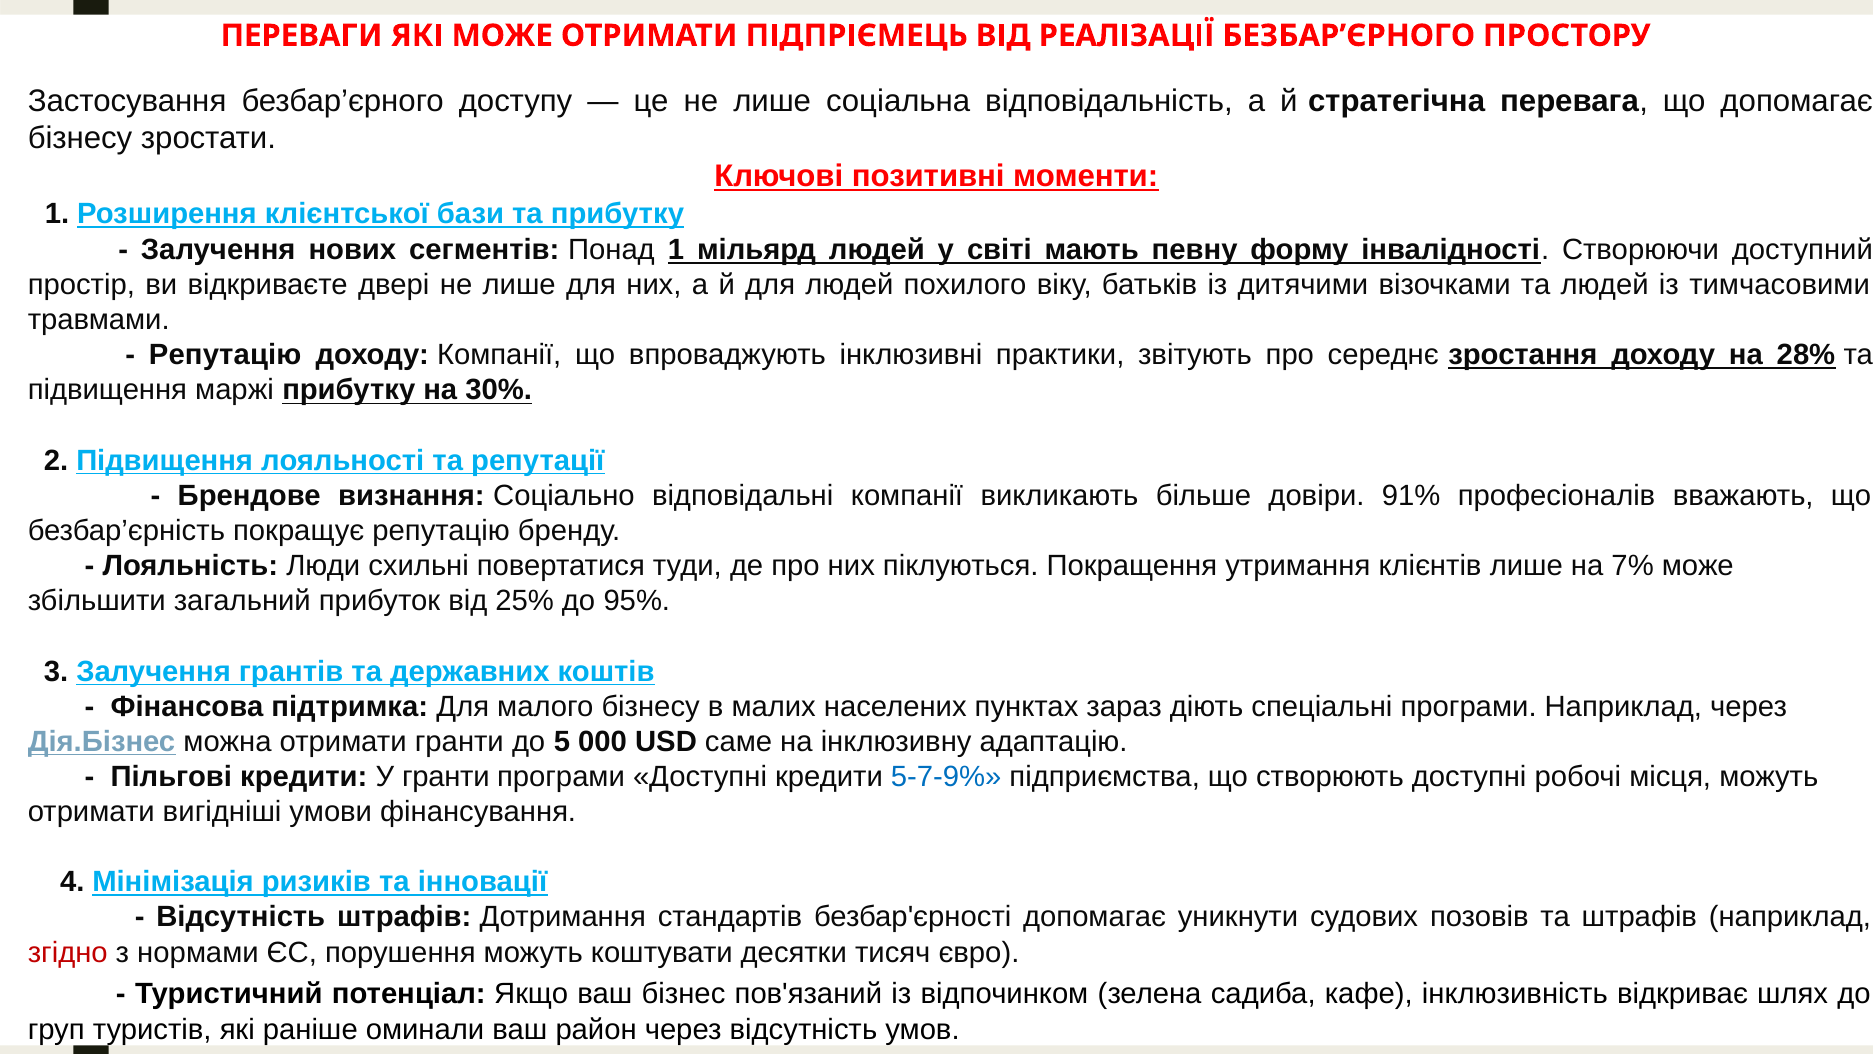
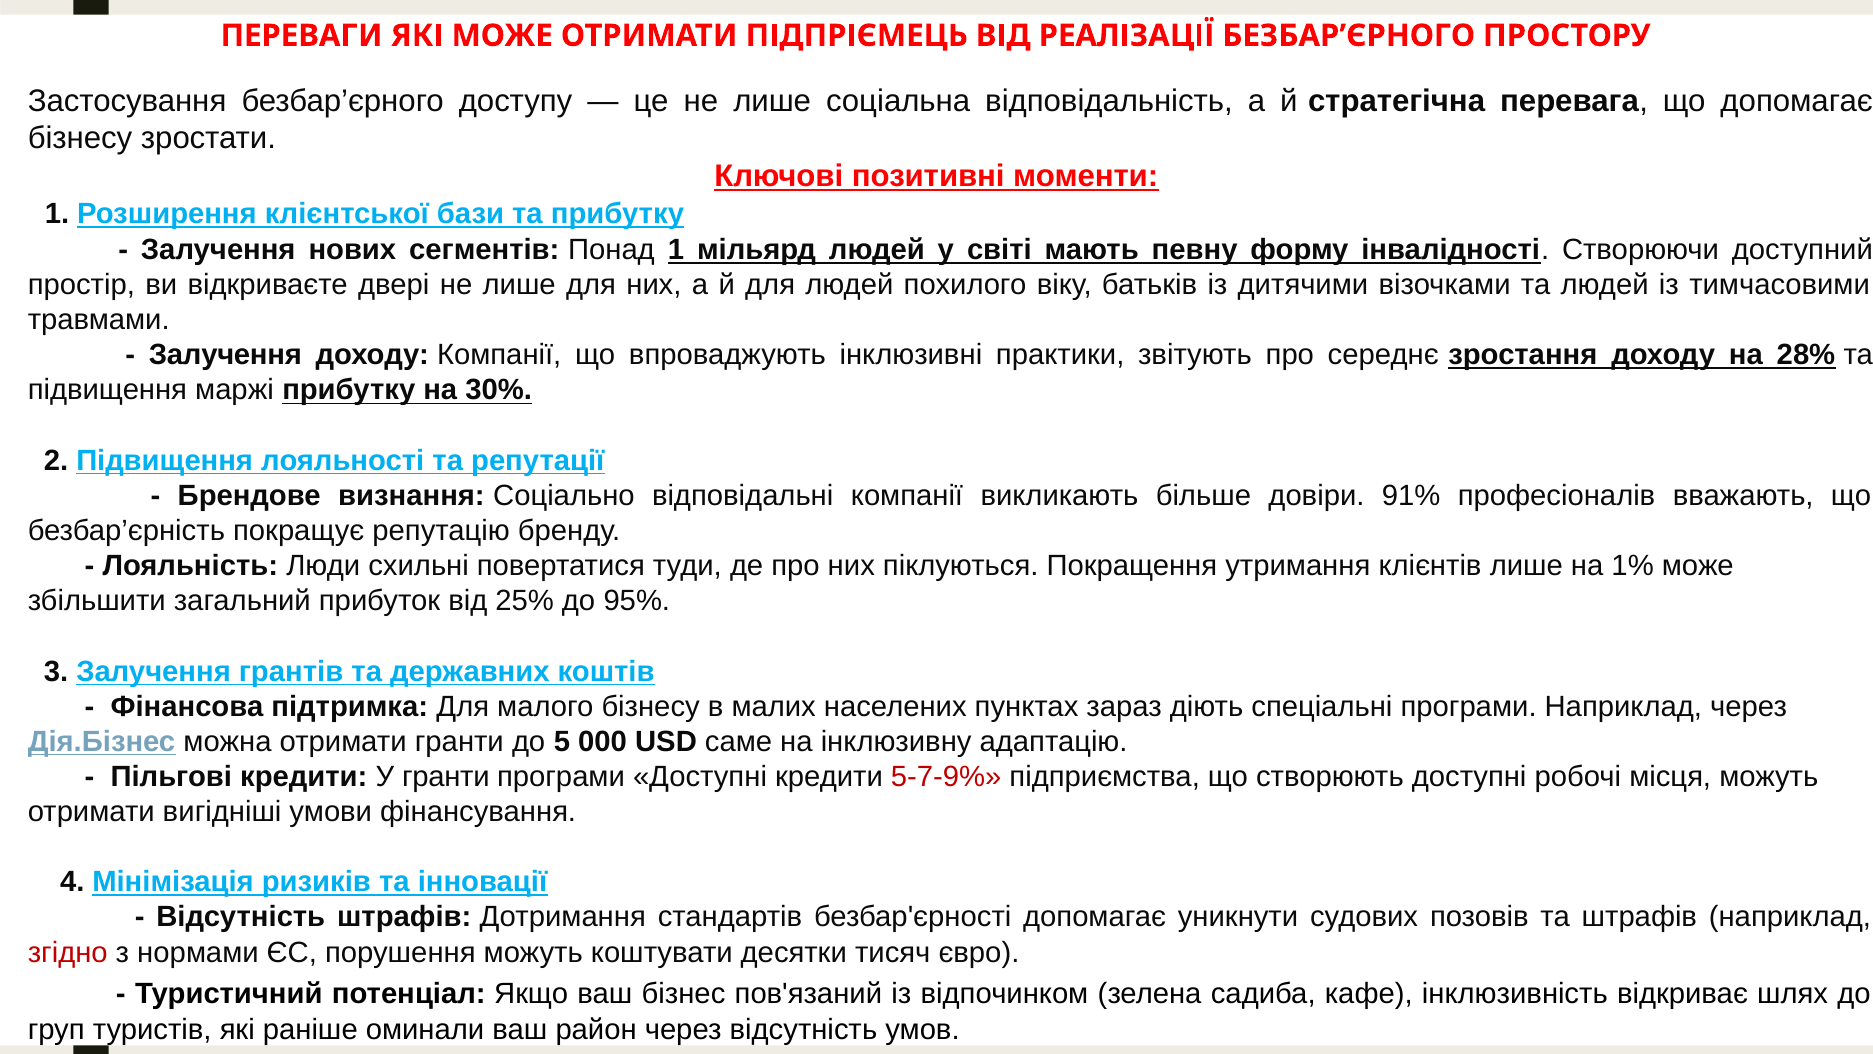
Репутацію: Репутацію -> Залучення (225, 355)
7%: 7% -> 1% (1633, 566)
5-7-9% colour: blue -> red (946, 776)
